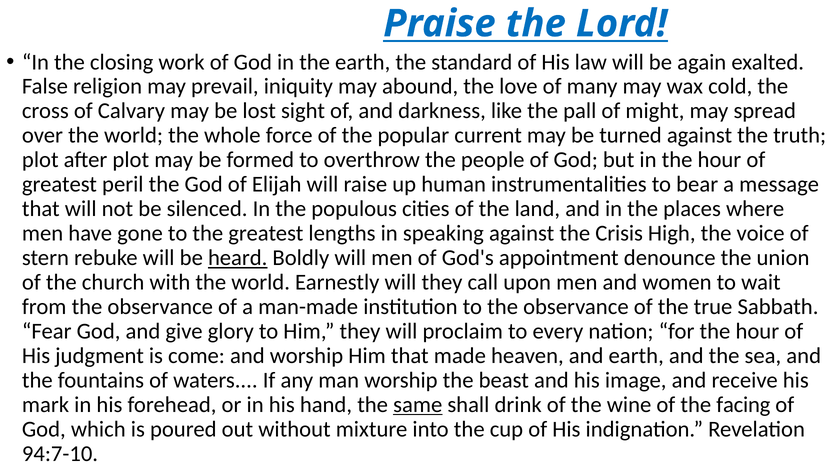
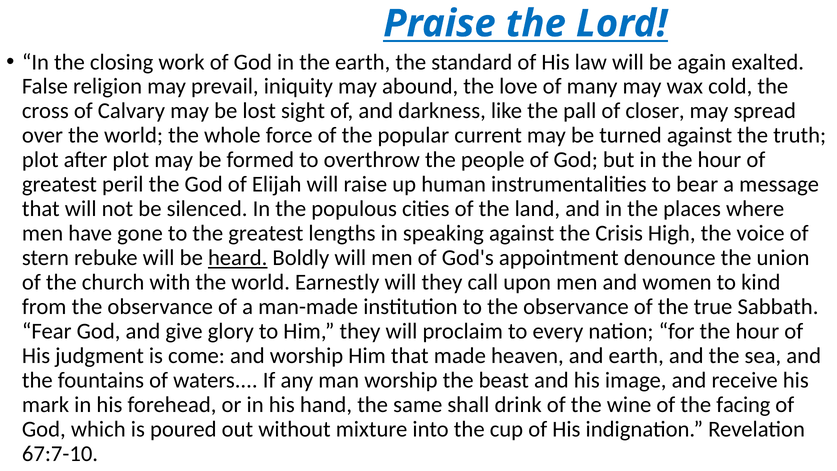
might: might -> closer (655, 111)
wait: wait -> kind (761, 282)
same underline: present -> none (418, 405)
94:7-10: 94:7-10 -> 67:7-10 (60, 453)
